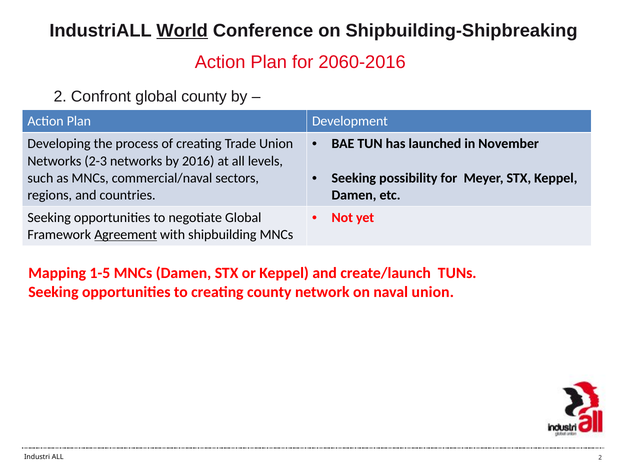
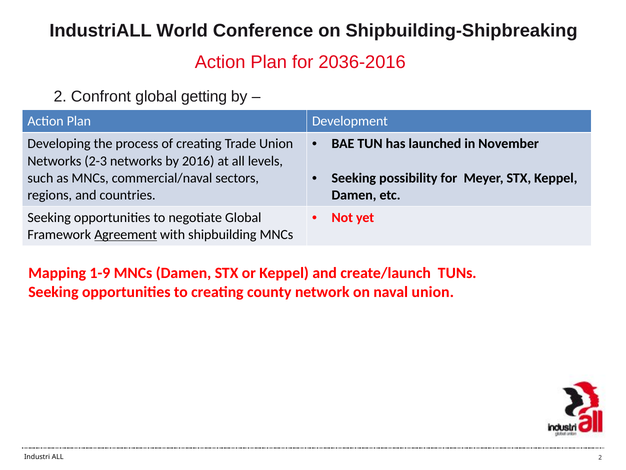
World underline: present -> none (182, 31)
2060-2016: 2060-2016 -> 2036-2016 (362, 62)
global county: county -> getting (204, 96)
1-5: 1-5 -> 1-9 (100, 273)
